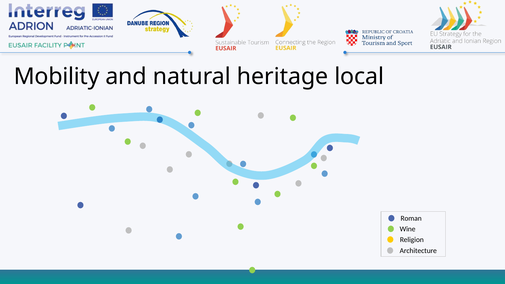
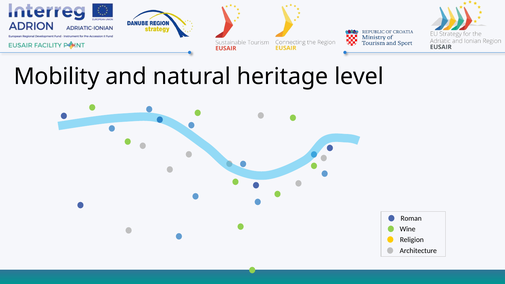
local: local -> level (359, 77)
